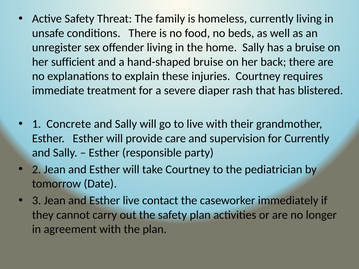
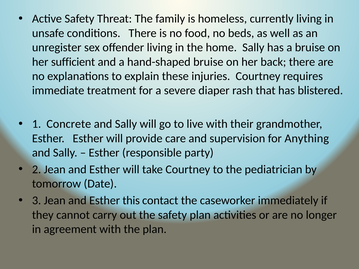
for Currently: Currently -> Anything (307, 138)
Esther live: live -> this (131, 201)
